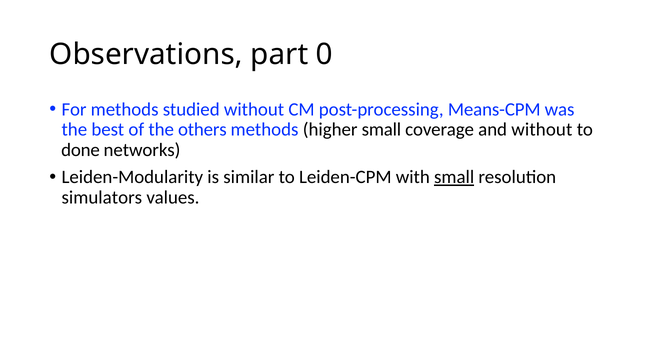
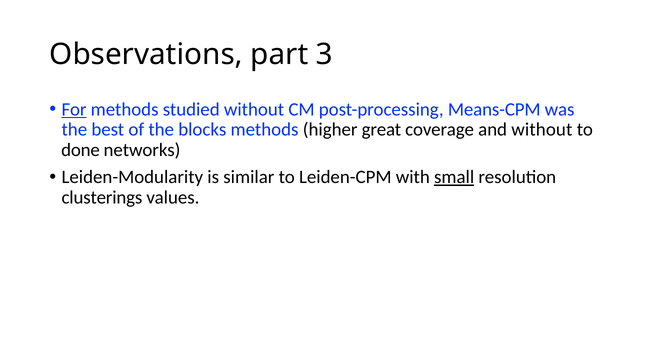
0: 0 -> 3 (324, 54)
For underline: none -> present (74, 110)
others: others -> blocks (202, 130)
higher small: small -> great (381, 130)
simulators: simulators -> clusterings (102, 198)
